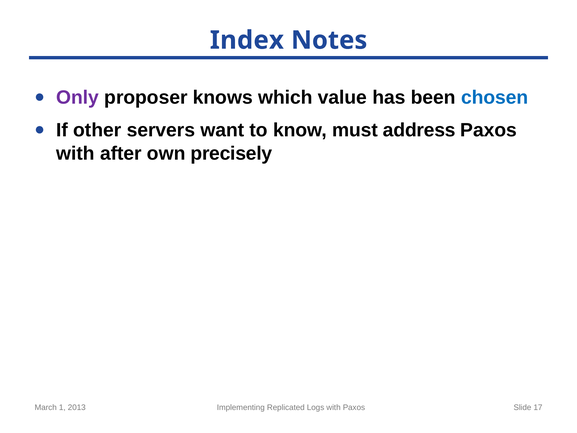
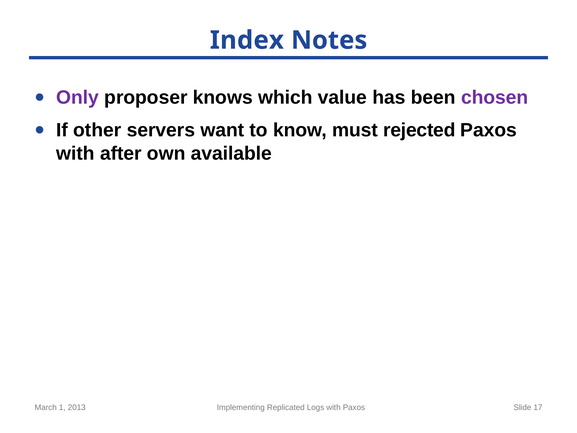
chosen colour: blue -> purple (495, 98)
address: address -> rejected (419, 130)
precisely: precisely -> available (231, 153)
